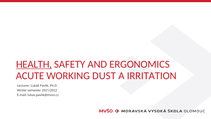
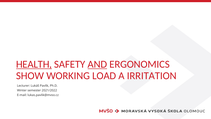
AND underline: none -> present (97, 64)
ACUTE: ACUTE -> SHOW (30, 76)
DUST: DUST -> LOAD (104, 76)
